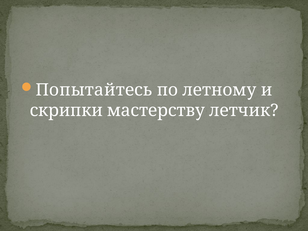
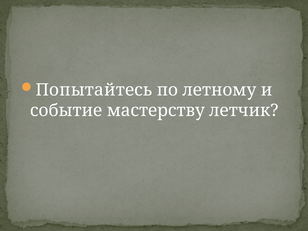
скрипки: скрипки -> событие (66, 111)
